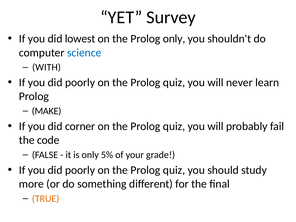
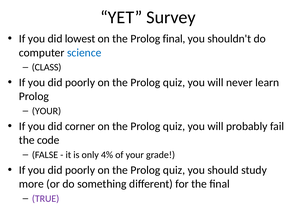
Prolog only: only -> final (174, 39)
WITH: WITH -> CLASS (47, 67)
MAKE: MAKE -> YOUR (46, 111)
5%: 5% -> 4% (107, 155)
TRUE colour: orange -> purple (46, 199)
